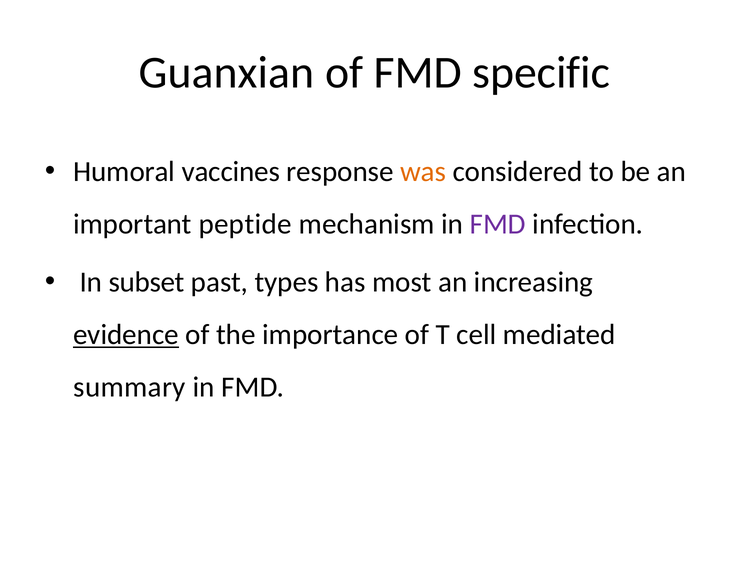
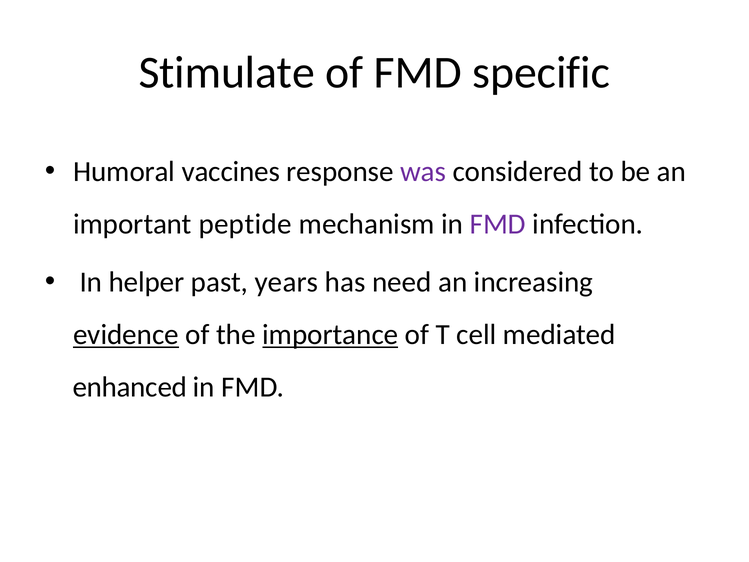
Guanxian: Guanxian -> Stimulate (227, 73)
was colour: orange -> purple (423, 172)
subset: subset -> helper (147, 282)
types: types -> years (286, 282)
most: most -> need (402, 282)
importance underline: none -> present (330, 334)
summary: summary -> enhanced (130, 387)
